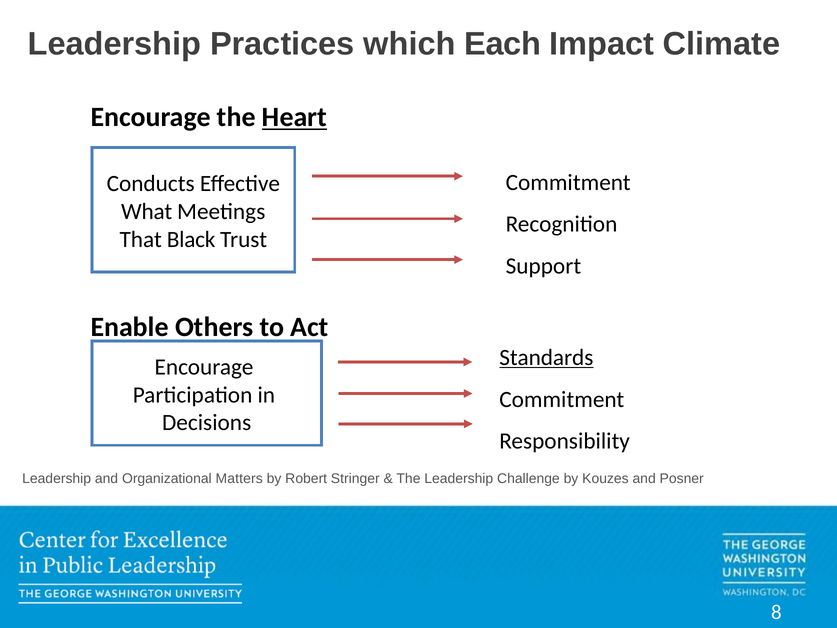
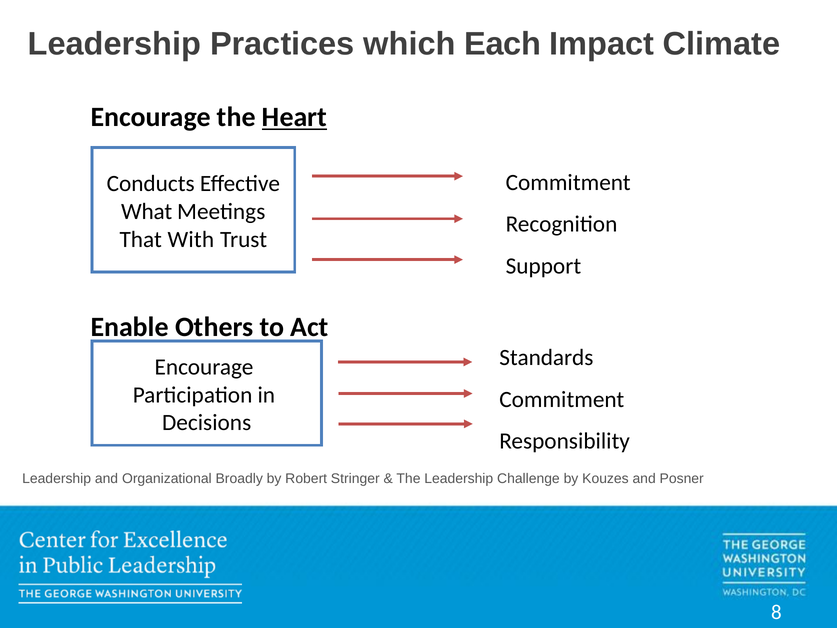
Black: Black -> With (191, 239)
Standards underline: present -> none (546, 357)
Matters: Matters -> Broadly (239, 478)
